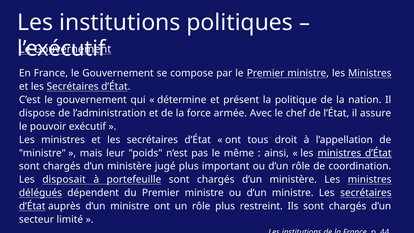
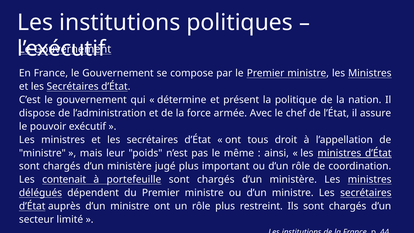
disposait: disposait -> contenait (64, 180)
